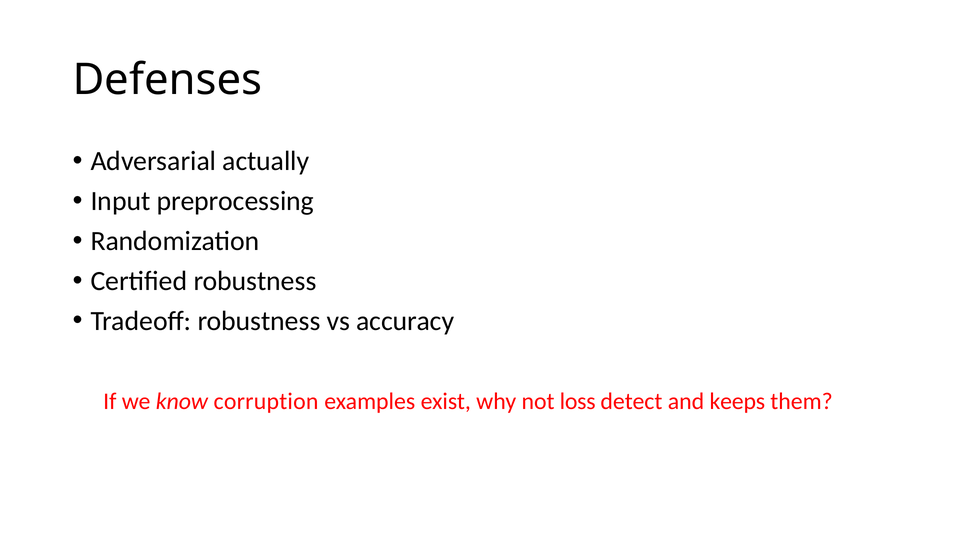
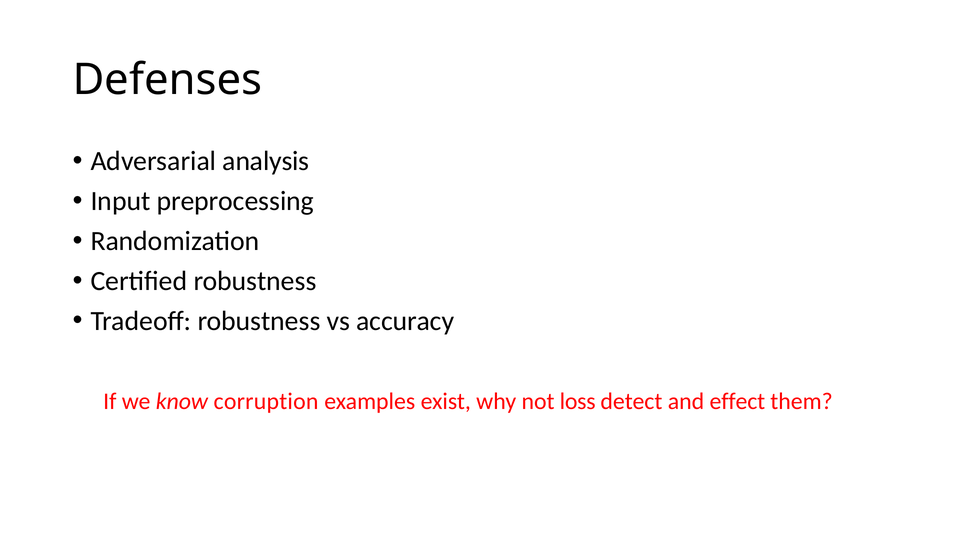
actually: actually -> analysis (266, 161)
keeps: keeps -> effect (737, 402)
